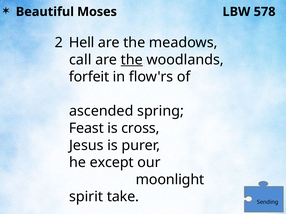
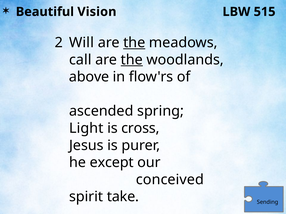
Moses: Moses -> Vision (97, 12)
578: 578 -> 515 (265, 12)
Hell: Hell -> Will (82, 43)
the underline: none -> present (134, 43)
forfeit: forfeit -> above (89, 77)
Feast: Feast -> Light (86, 129)
moonlight: moonlight -> conceived (170, 180)
